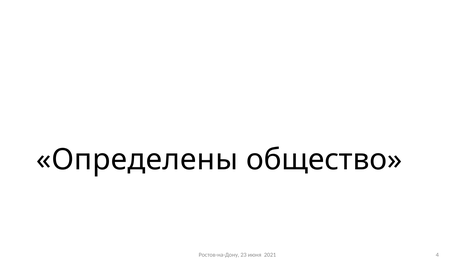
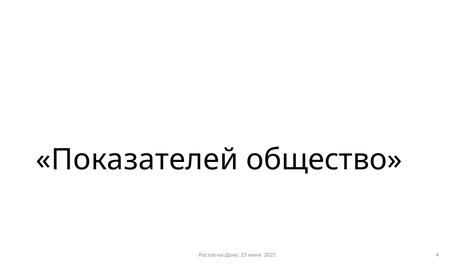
Определены: Определены -> Показателей (137, 160)
